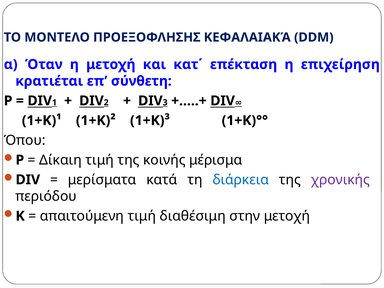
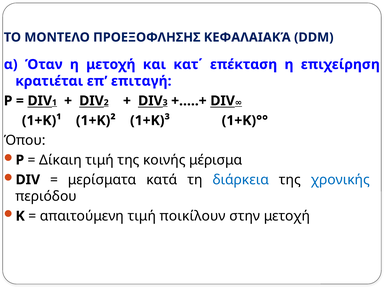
σύνθετη: σύνθετη -> επιταγή (141, 81)
χρονικής colour: purple -> blue (340, 180)
διαθέσιμη: διαθέσιμη -> ποικίλουν (193, 216)
